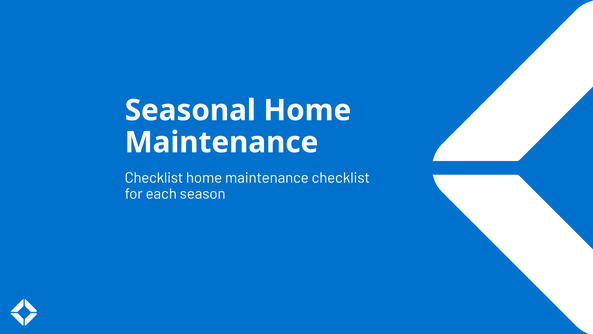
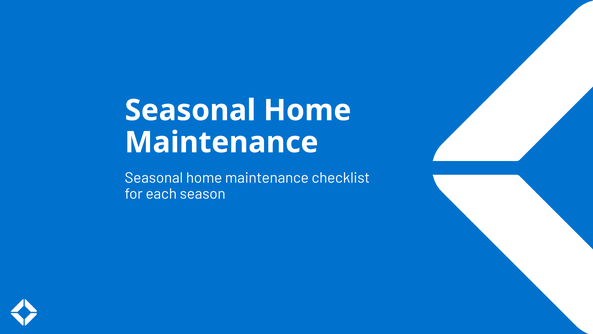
Checklist: Checklist -> Seasonal (154, 178)
